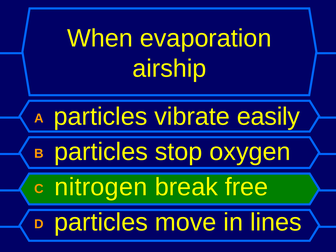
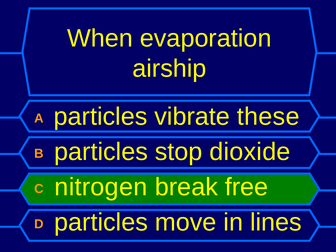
easily: easily -> these (268, 117)
oxygen: oxygen -> dioxide (250, 152)
